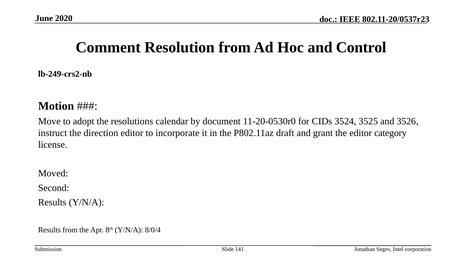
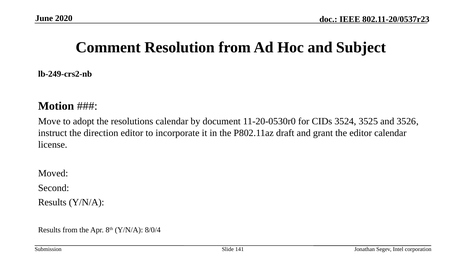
Control: Control -> Subject (361, 47)
editor category: category -> calendar (390, 133)
